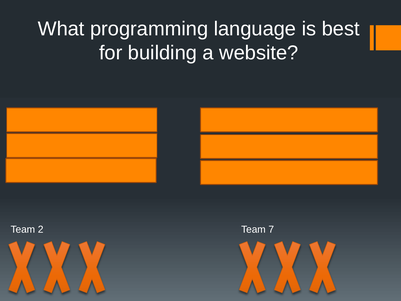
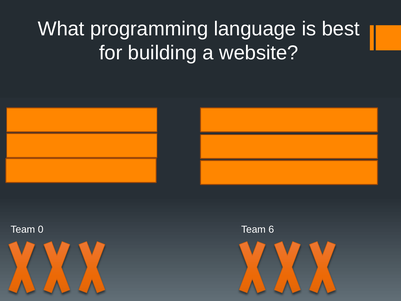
Team 2: 2 -> 0 (41, 229)
7: 7 -> 6 (271, 229)
